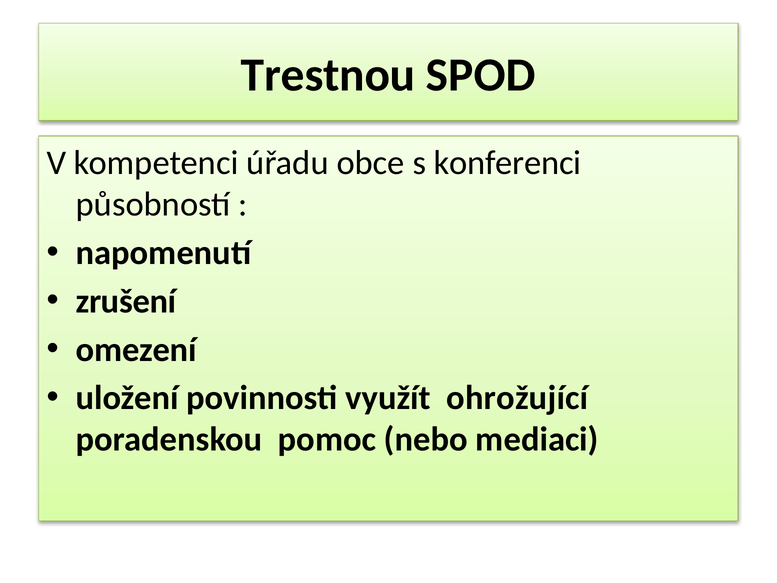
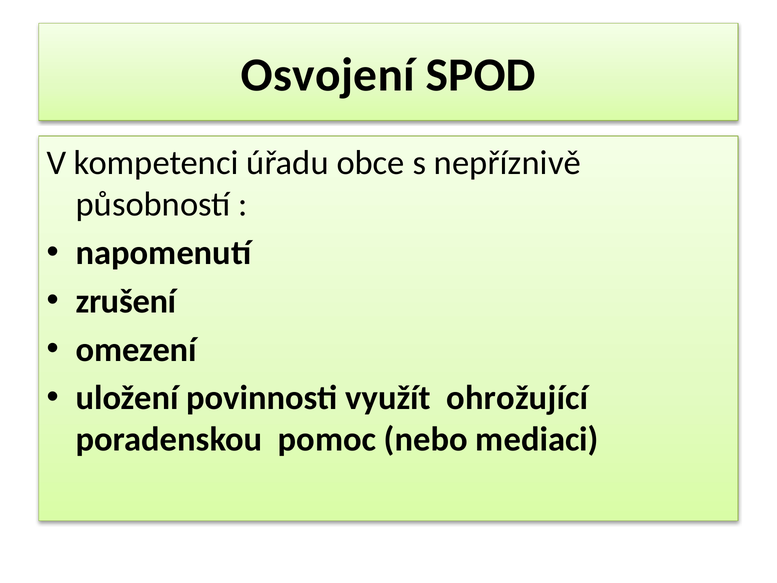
Trestnou: Trestnou -> Osvojení (328, 75)
konferenci: konferenci -> nepříznivě (507, 163)
